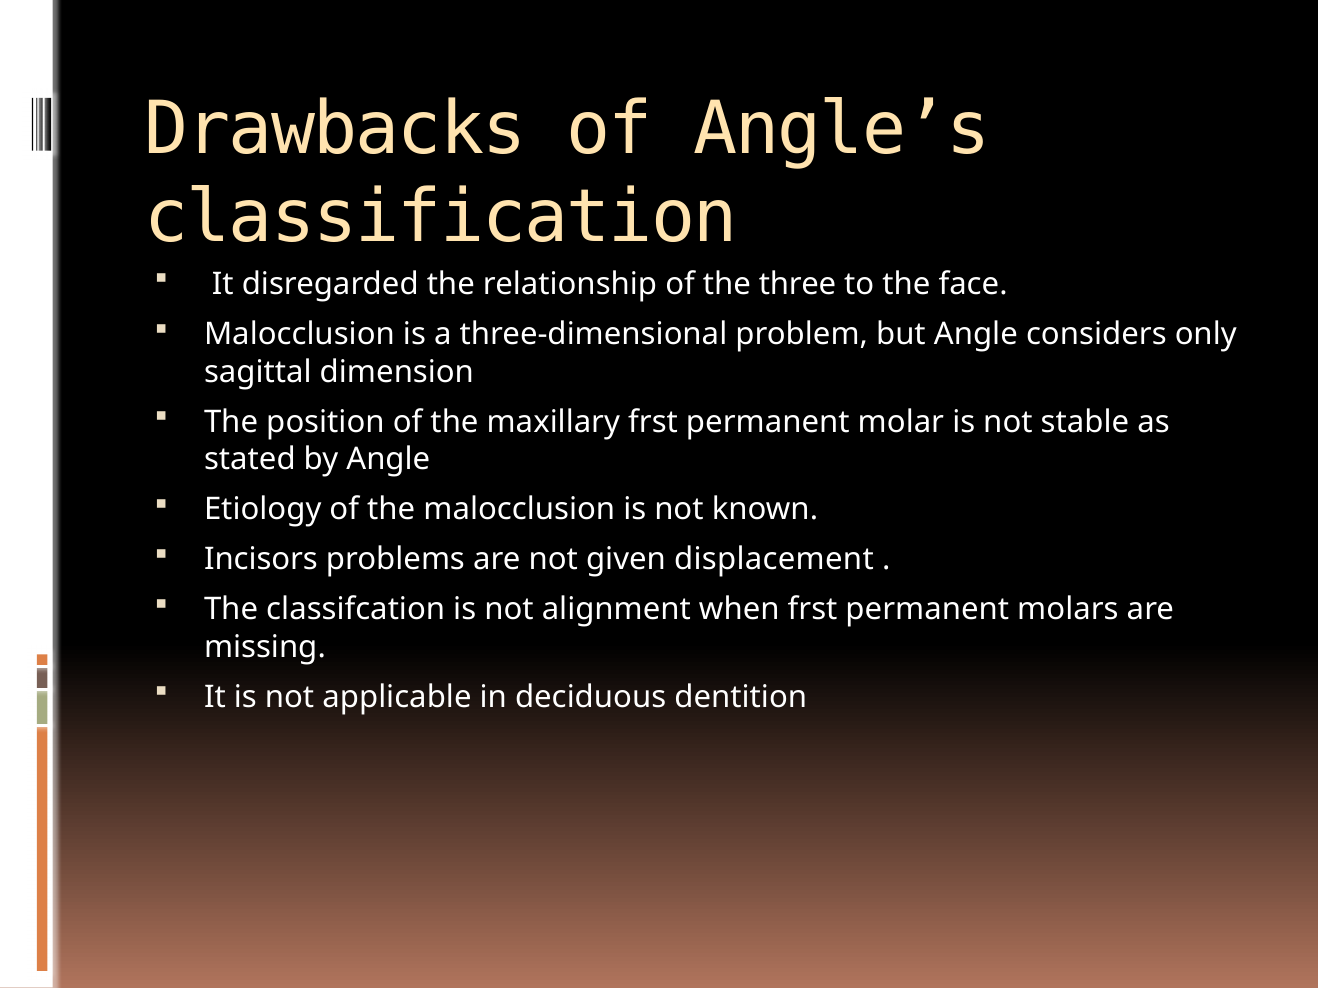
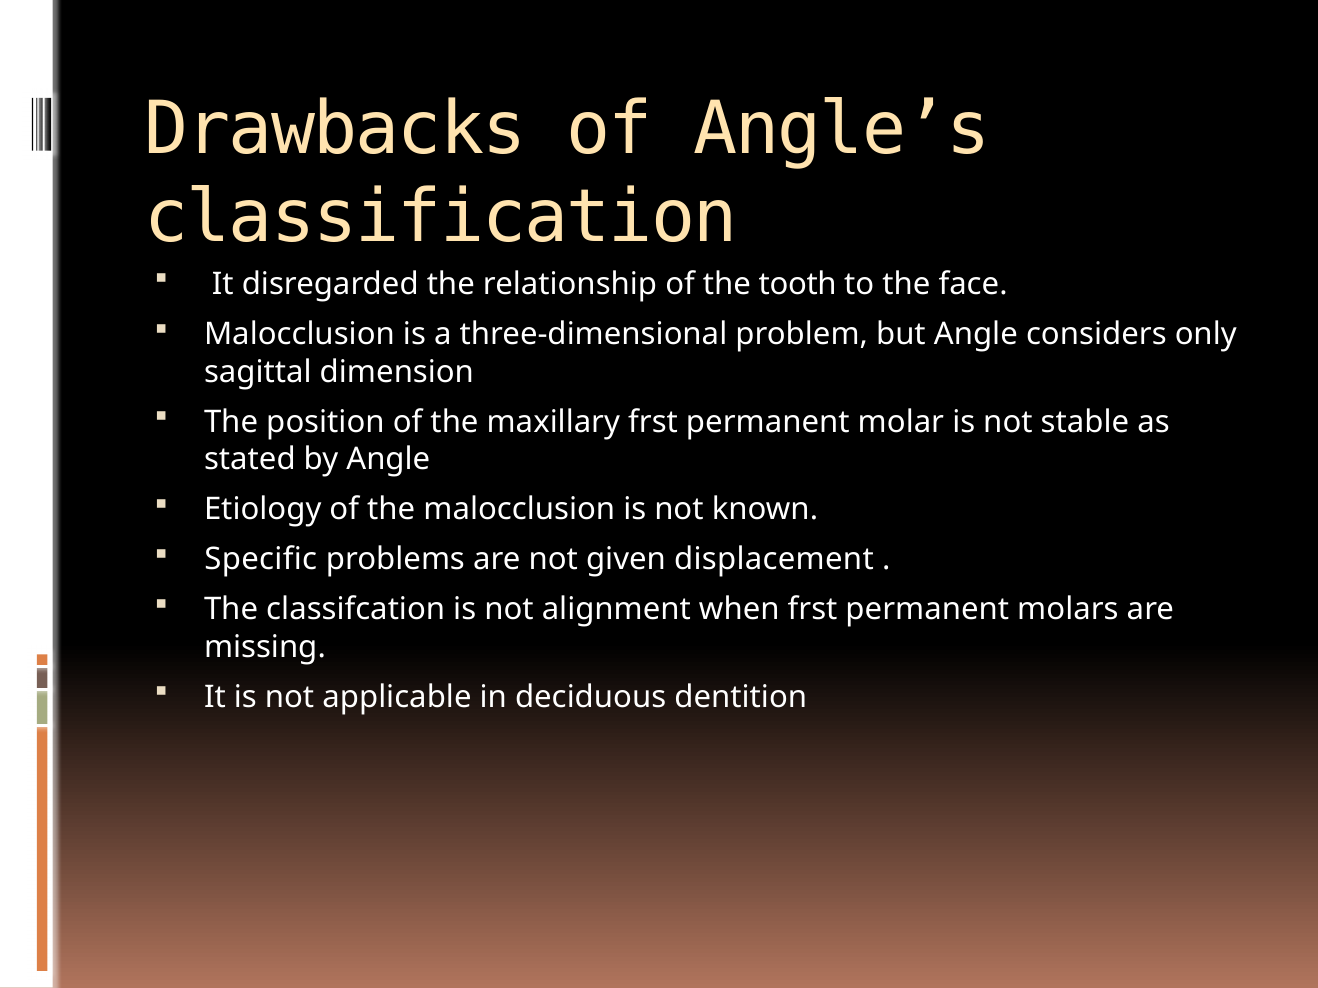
three: three -> tooth (798, 284)
Incisors: Incisors -> Specific (261, 560)
